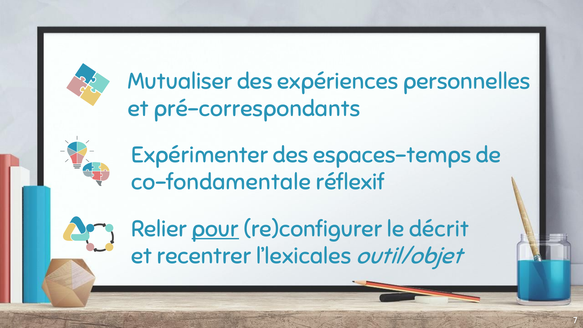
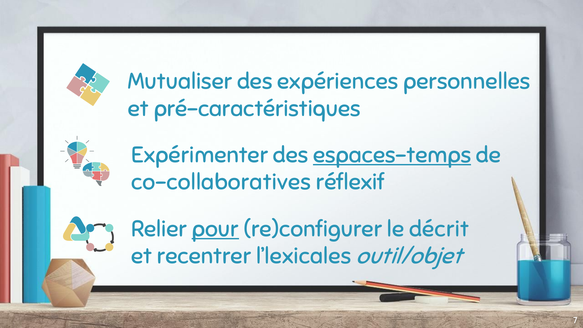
pré-correspondants: pré-correspondants -> pré-caractéristiques (257, 109)
espaces-temps underline: none -> present (392, 155)
co-fondamentale: co-fondamentale -> co-collaboratives (221, 182)
